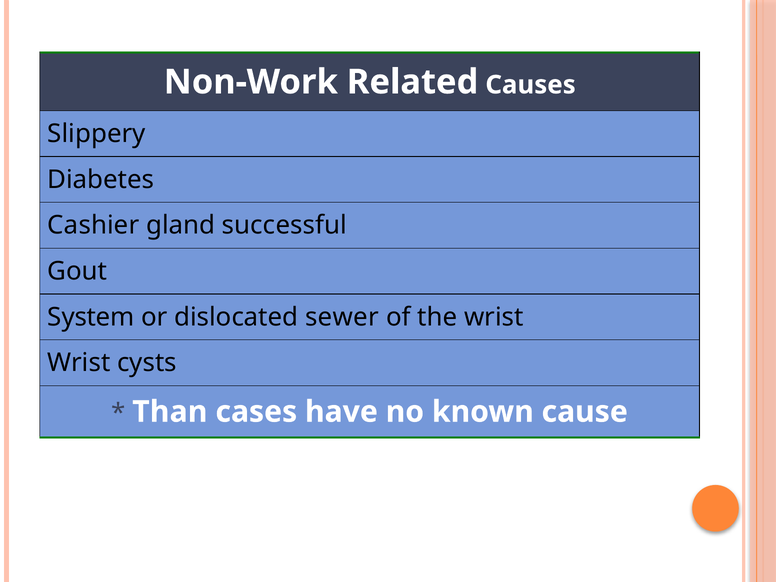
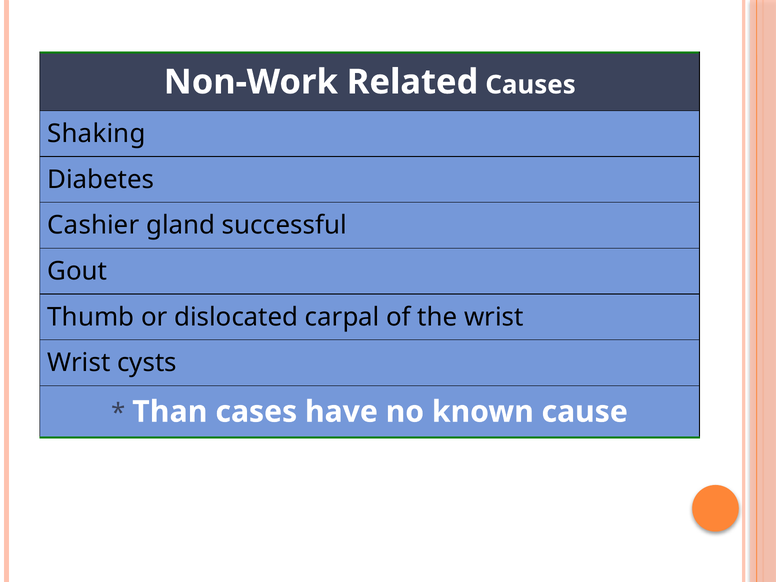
Slippery: Slippery -> Shaking (96, 134)
System: System -> Thumb (91, 317)
sewer: sewer -> carpal (342, 317)
